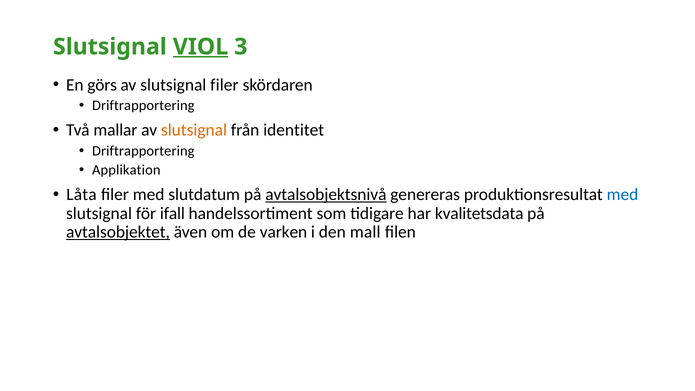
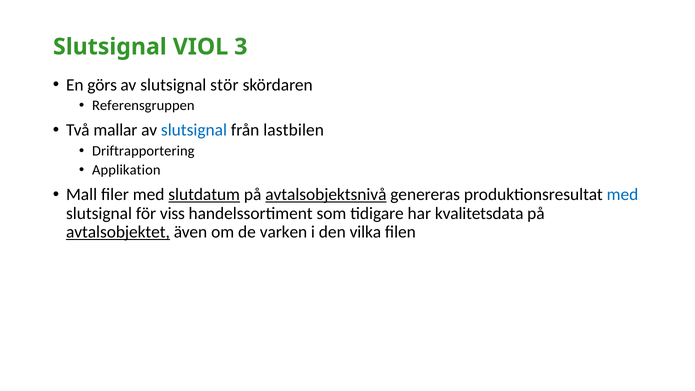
VIOL underline: present -> none (200, 47)
slutsignal filer: filer -> stör (224, 85)
Driftrapportering: Driftrapportering -> Referensgruppen (143, 106)
slutsignal colour: orange -> blue (194, 130)
identitet: identitet -> lastbilen (294, 130)
Låta: Låta -> Mall (82, 195)
slutdatum underline: none -> present (204, 195)
ifall: ifall -> viss (172, 213)
mall: mall -> vilka (365, 232)
